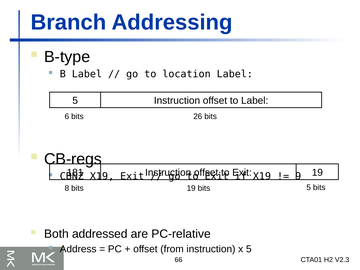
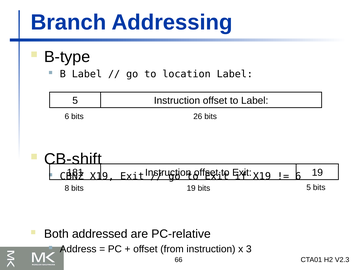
CB-regs: CB-regs -> CB-shift (73, 159)
9: 9 -> 6 (298, 176)
x 5: 5 -> 3 (249, 249)
